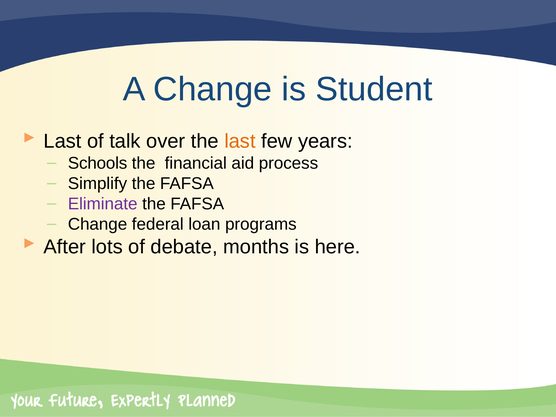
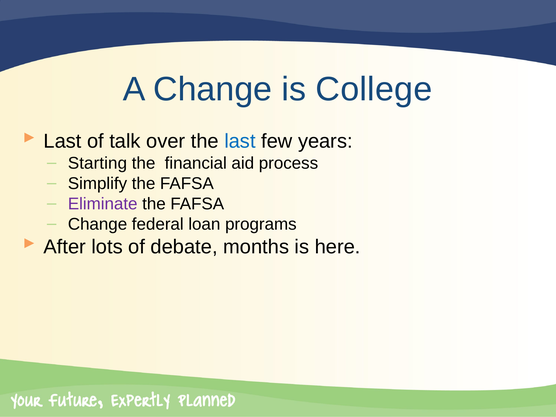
Student: Student -> College (374, 89)
last colour: orange -> blue (240, 141)
Schools: Schools -> Starting (97, 163)
